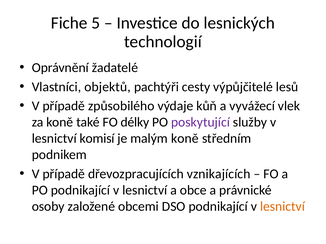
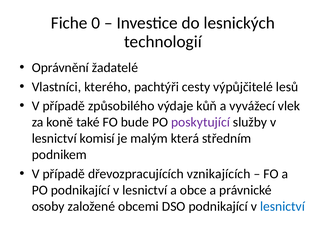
5: 5 -> 0 (96, 23)
objektů: objektů -> kterého (108, 87)
délky: délky -> bude (135, 122)
malým koně: koně -> která (185, 139)
lesnictví colour: orange -> blue (283, 207)
